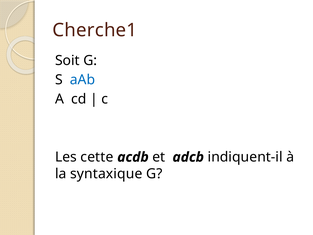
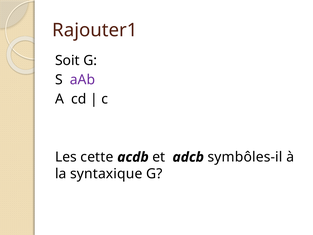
Cherche1: Cherche1 -> Rajouter1 (95, 30)
aAb colour: blue -> purple (83, 80)
indiquent-il: indiquent-il -> symbôles-il (245, 157)
